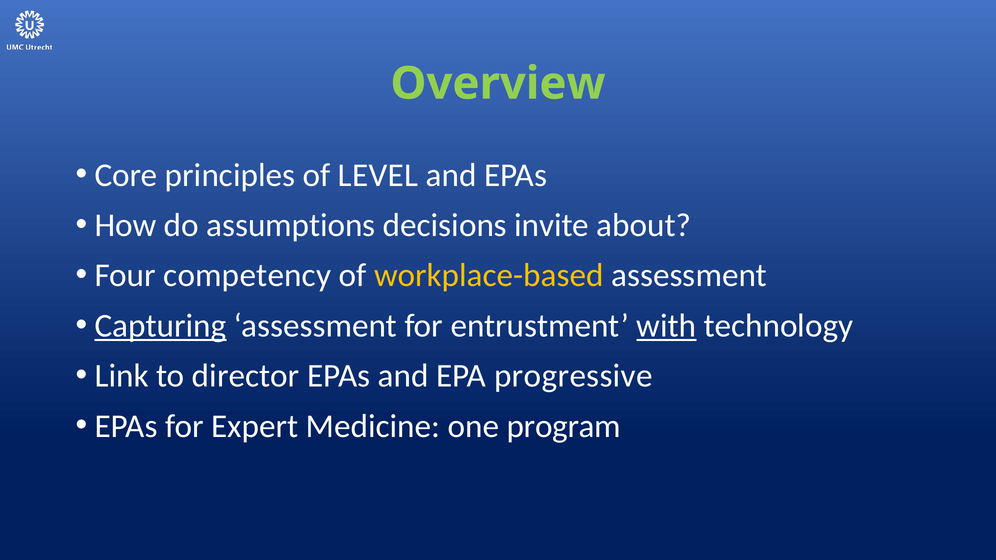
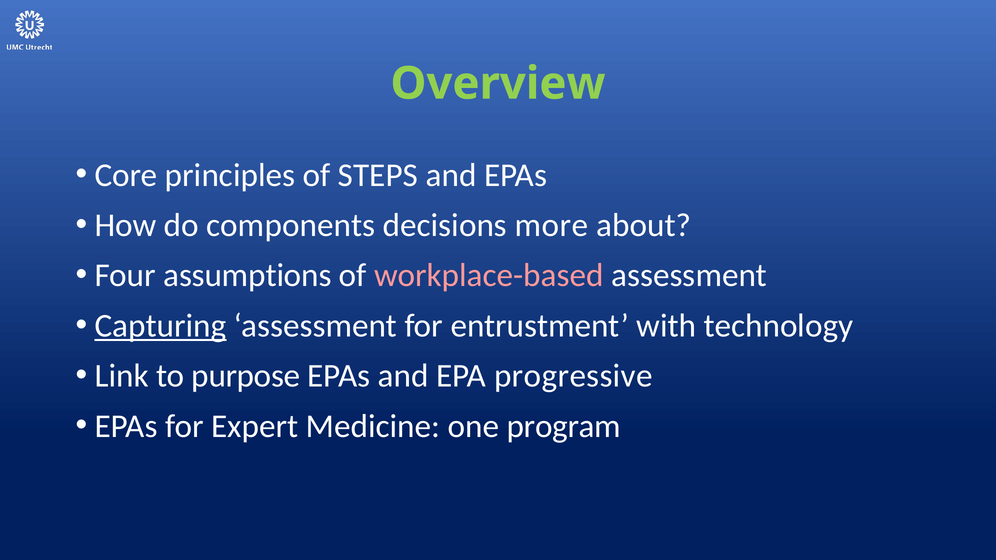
LEVEL: LEVEL -> STEPS (378, 175)
assumptions: assumptions -> components (291, 225)
invite: invite -> more (551, 225)
competency: competency -> assumptions (247, 276)
workplace-based colour: yellow -> pink (489, 276)
with underline: present -> none (666, 326)
director: director -> purpose (246, 376)
